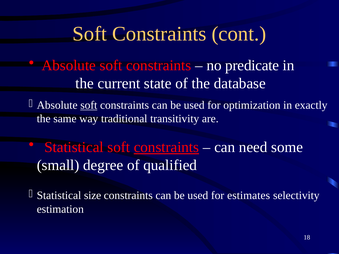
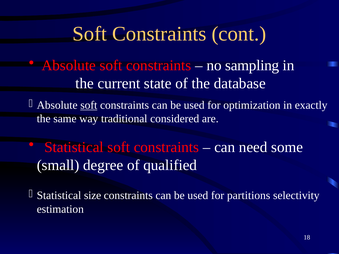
predicate: predicate -> sampling (252, 65)
transitivity: transitivity -> considered (175, 119)
constraints underline: present -> none (166, 147)
estimates: estimates -> partitions (249, 196)
